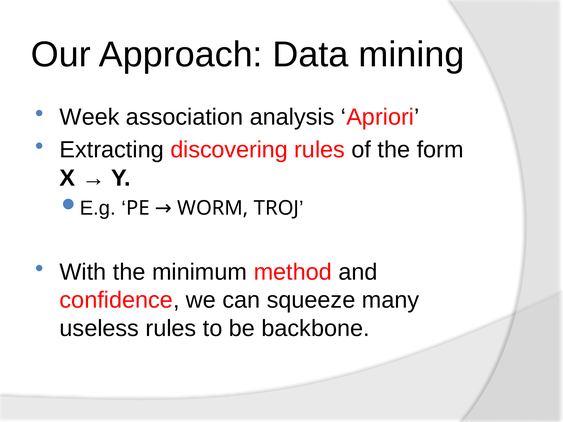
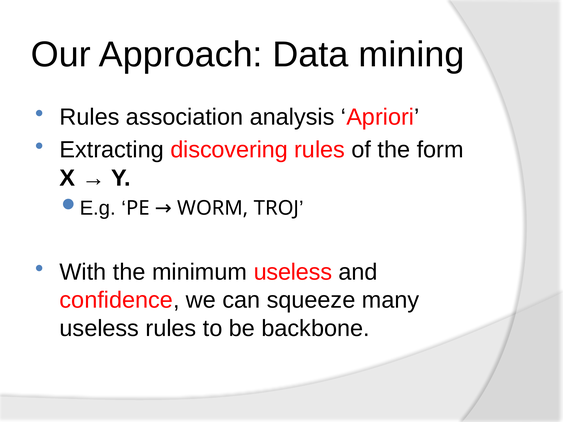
Week: Week -> Rules (90, 117)
minimum method: method -> useless (293, 272)
